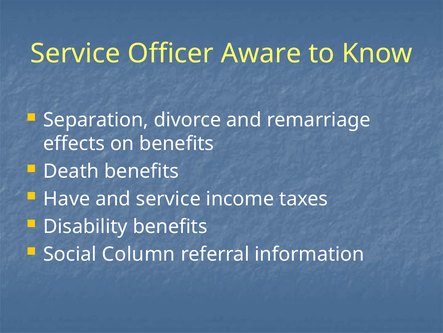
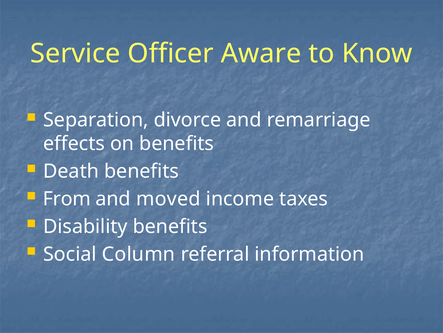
Have: Have -> From (67, 199)
and service: service -> moved (168, 199)
